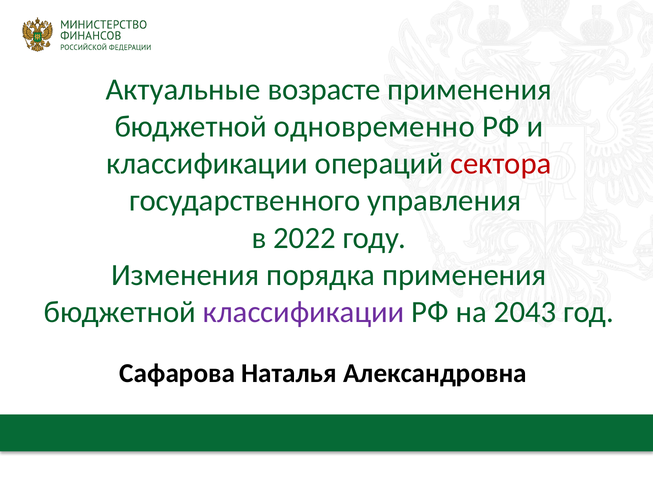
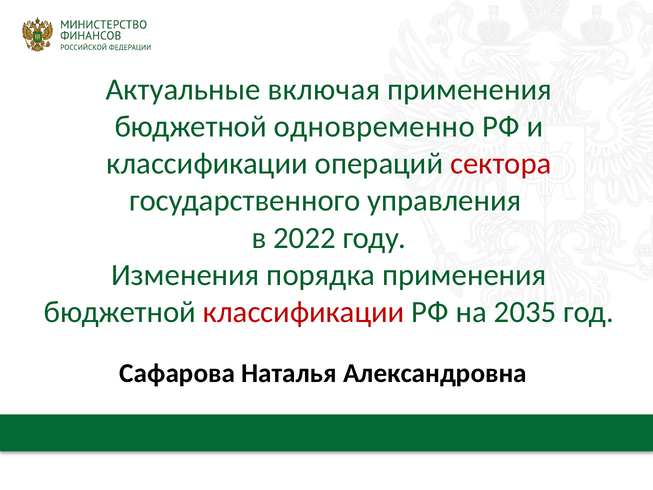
возрасте: возрасте -> включая (324, 90)
классификации colour: purple -> red (304, 312)
2043: 2043 -> 2035 (525, 312)
